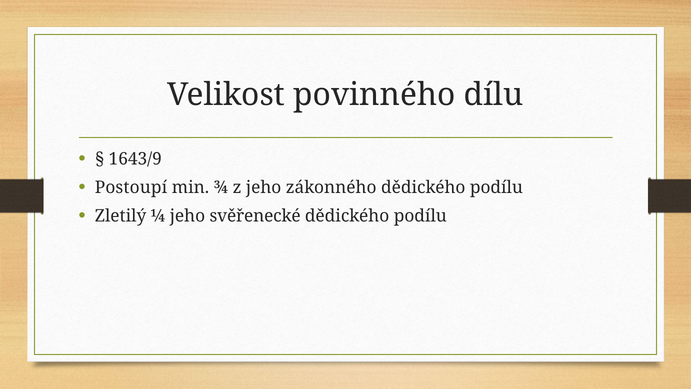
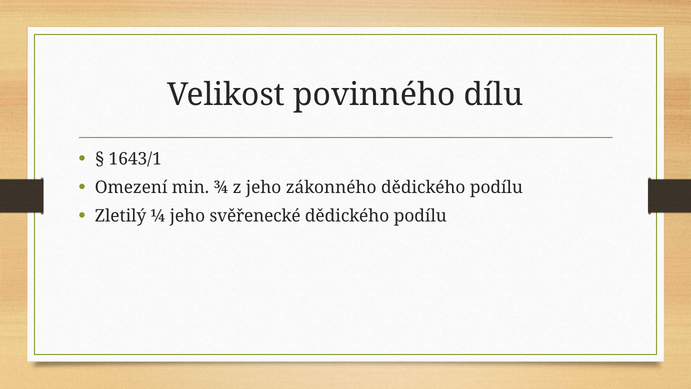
1643/9: 1643/9 -> 1643/1 (135, 159)
Postoupí: Postoupí -> Omezení (131, 188)
